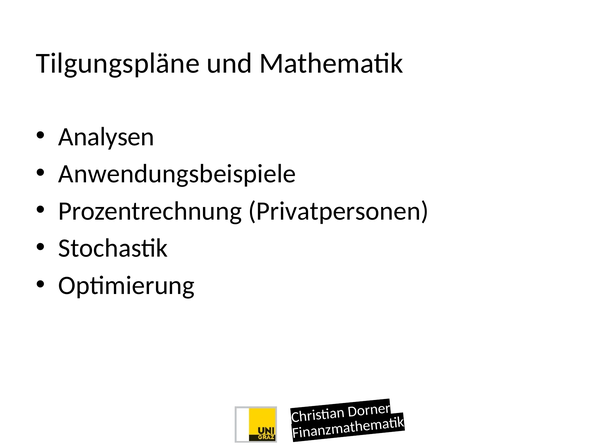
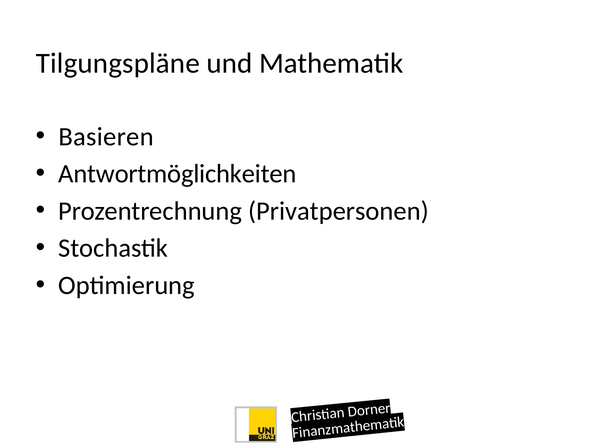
Analysen: Analysen -> Basieren (106, 137)
Anwendungsbeispiele: Anwendungsbeispiele -> Antwortmöglichkeiten (177, 174)
